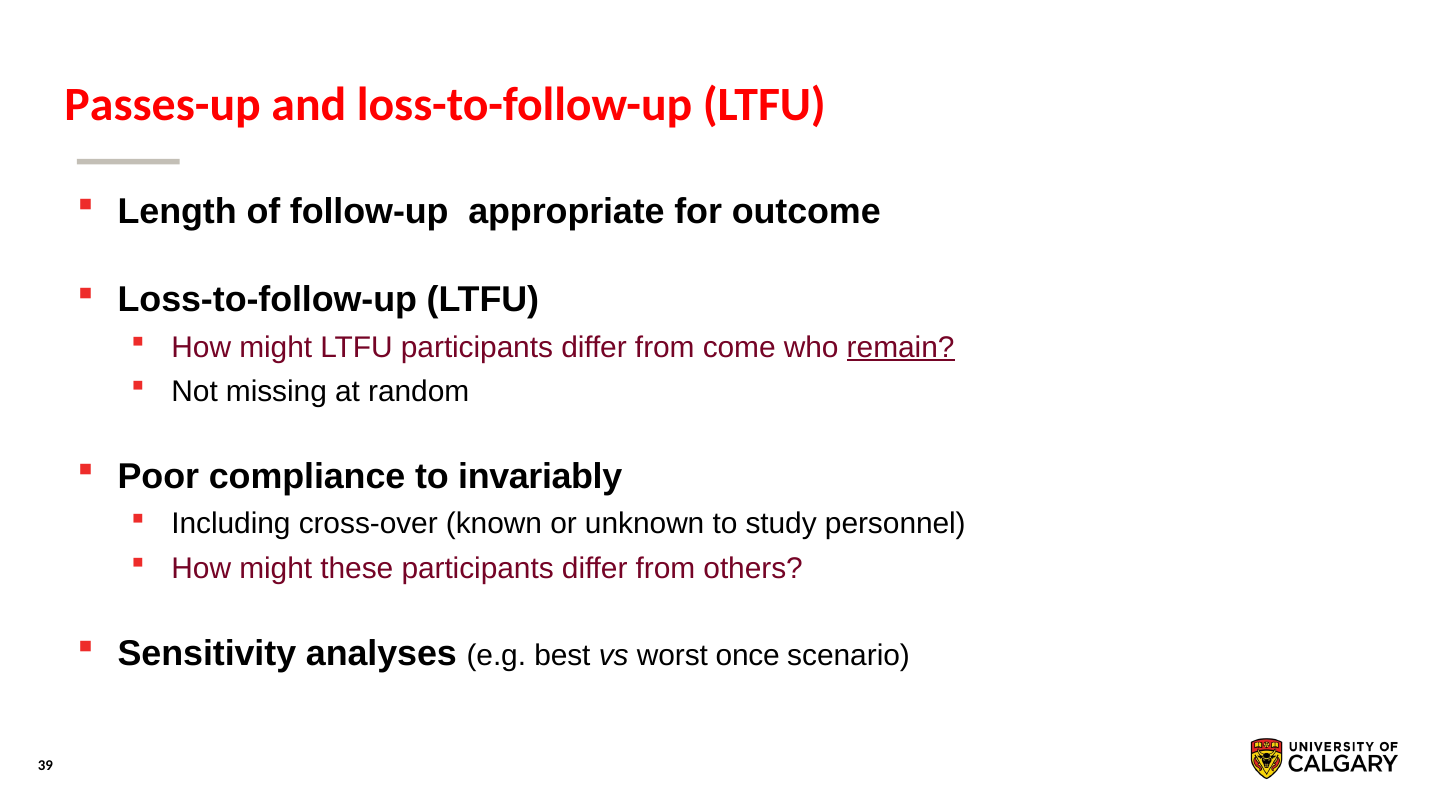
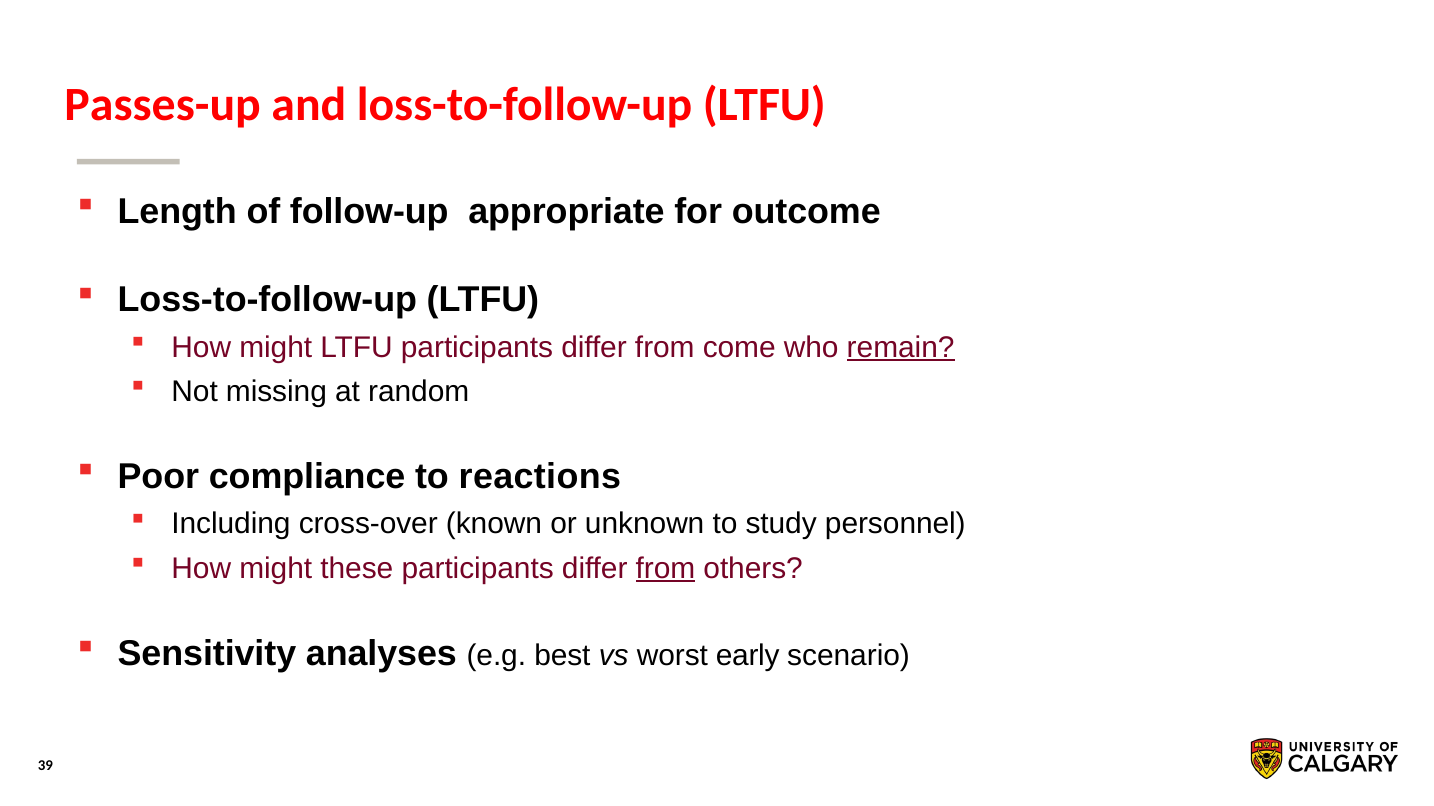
invariably: invariably -> reactions (540, 477)
from underline: none -> present (666, 569)
once: once -> early (748, 656)
